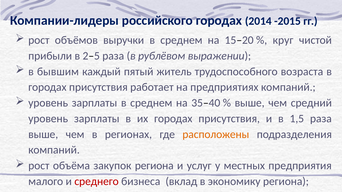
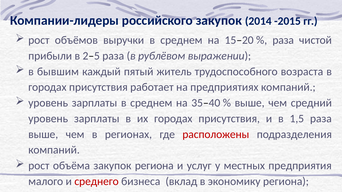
российского городах: городах -> закупок (219, 21)
круг: круг -> раза (283, 40)
расположены colour: orange -> red (216, 135)
